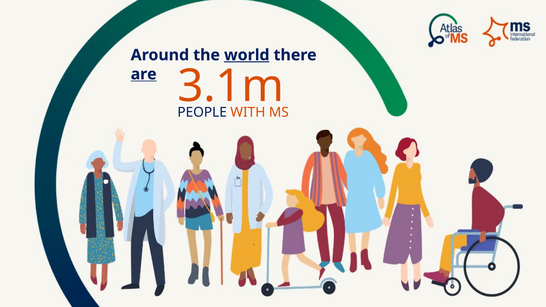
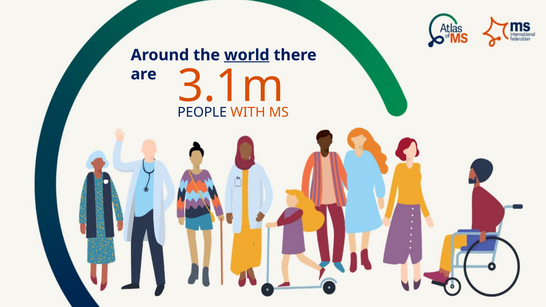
are underline: present -> none (144, 74)
